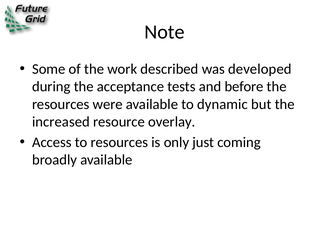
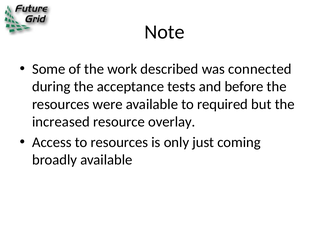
developed: developed -> connected (260, 69)
dynamic: dynamic -> required (223, 104)
